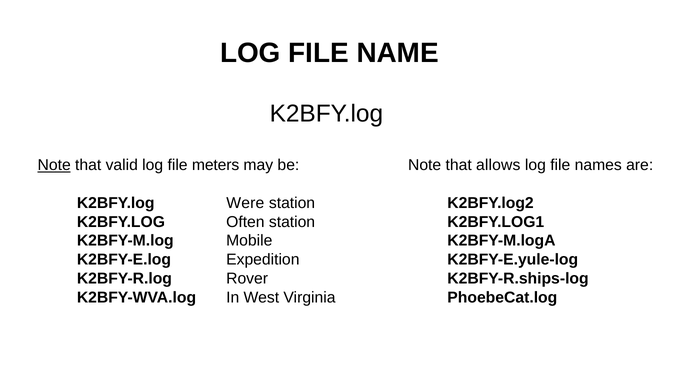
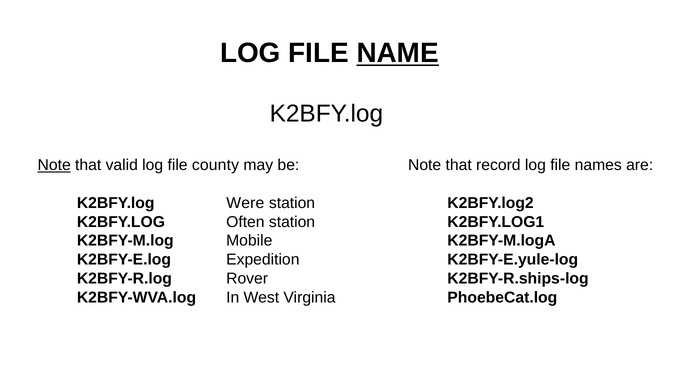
NAME underline: none -> present (398, 53)
meters: meters -> county (215, 165)
allows: allows -> record (498, 165)
